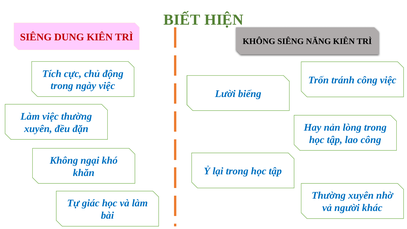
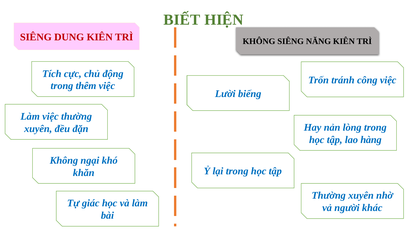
ngày: ngày -> thêm (86, 86)
lao công: công -> hàng (371, 140)
